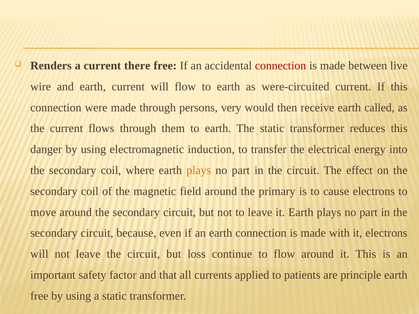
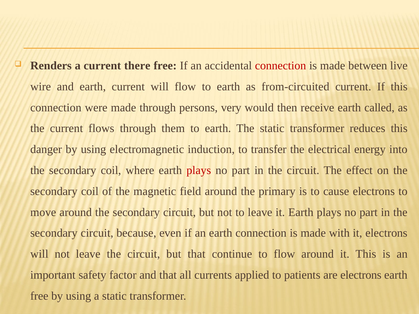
were-circuited: were-circuited -> from-circuited (295, 87)
plays colour: orange -> red (199, 170)
but loss: loss -> that (197, 254)
are principle: principle -> electrons (361, 275)
